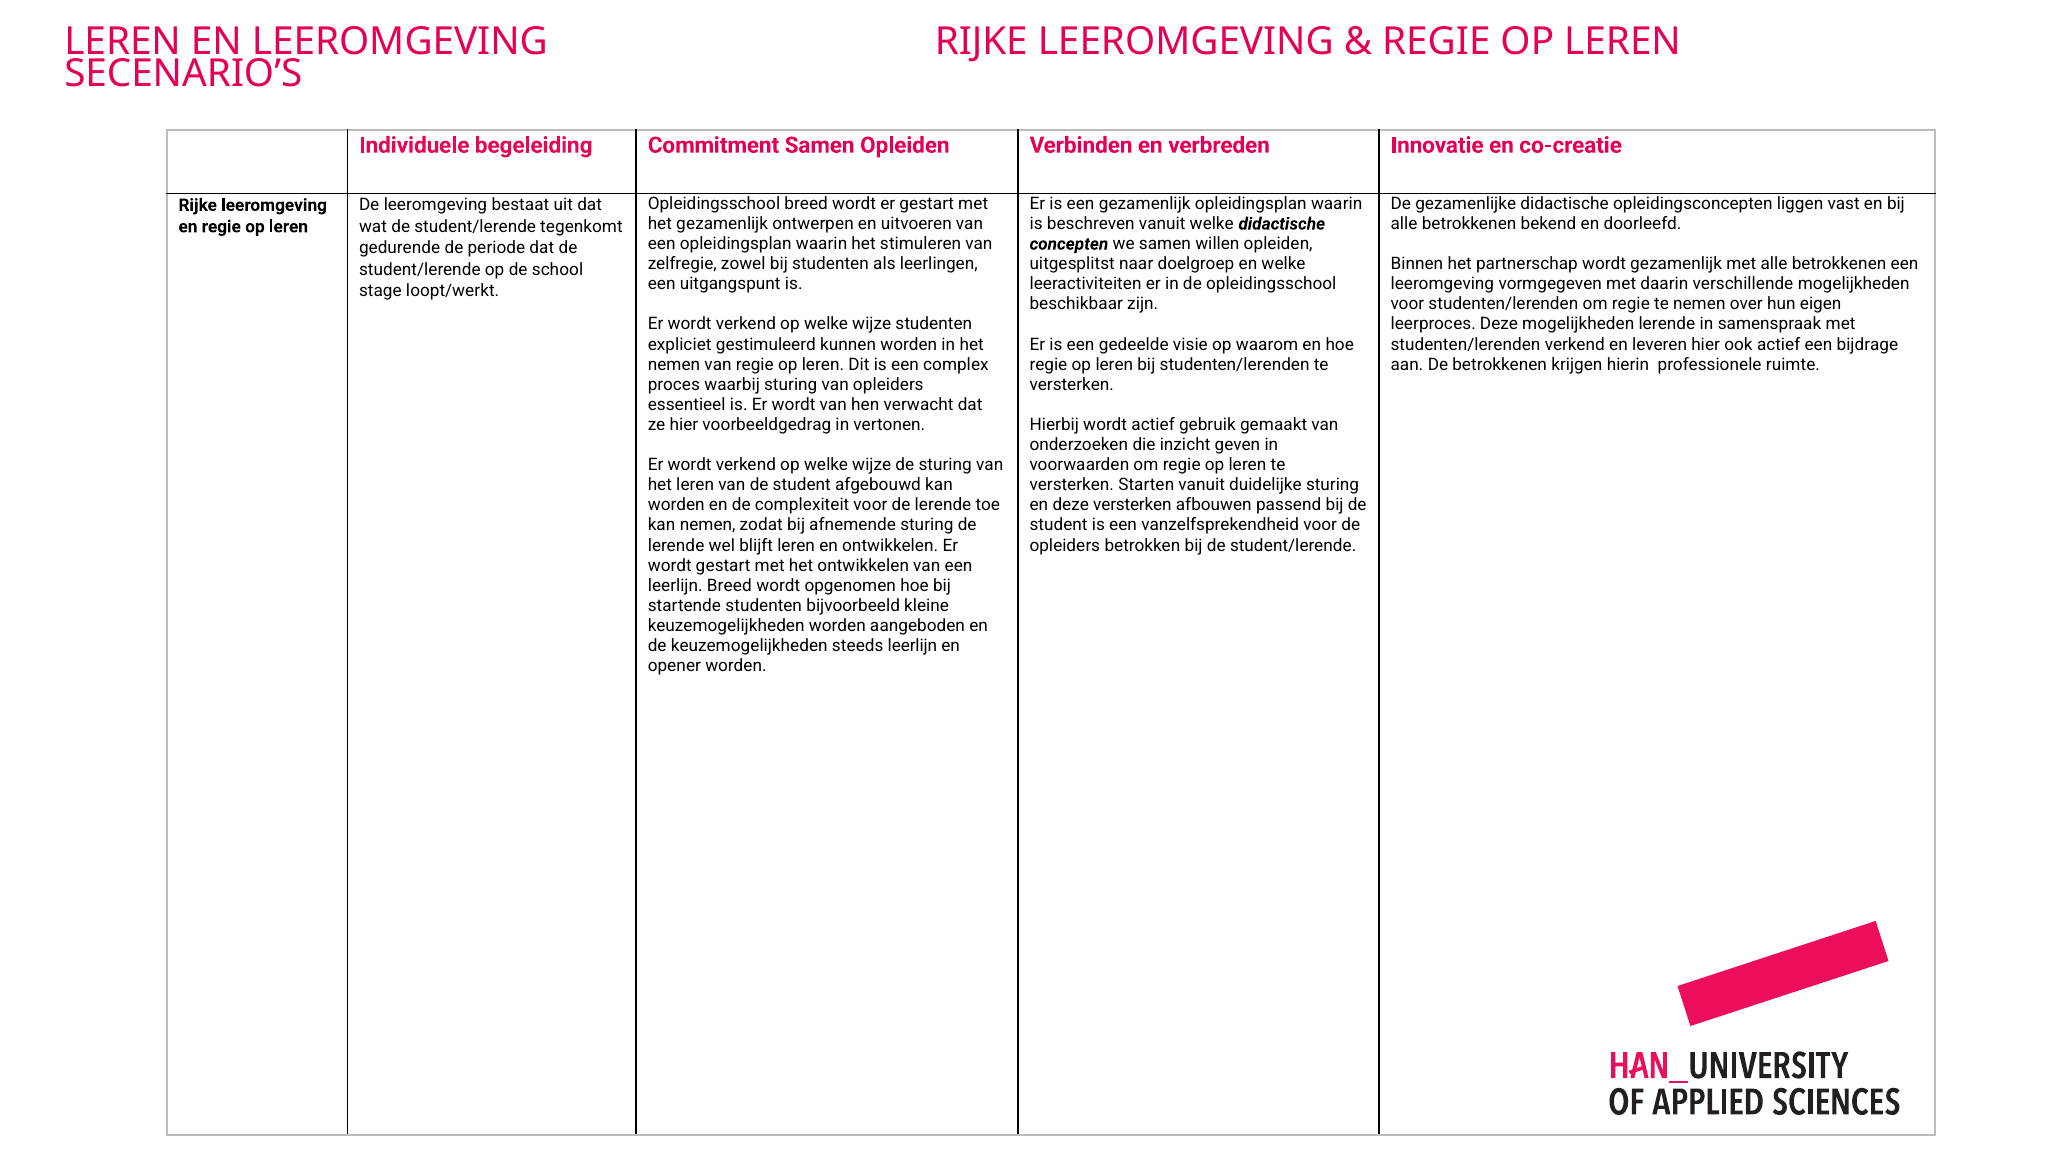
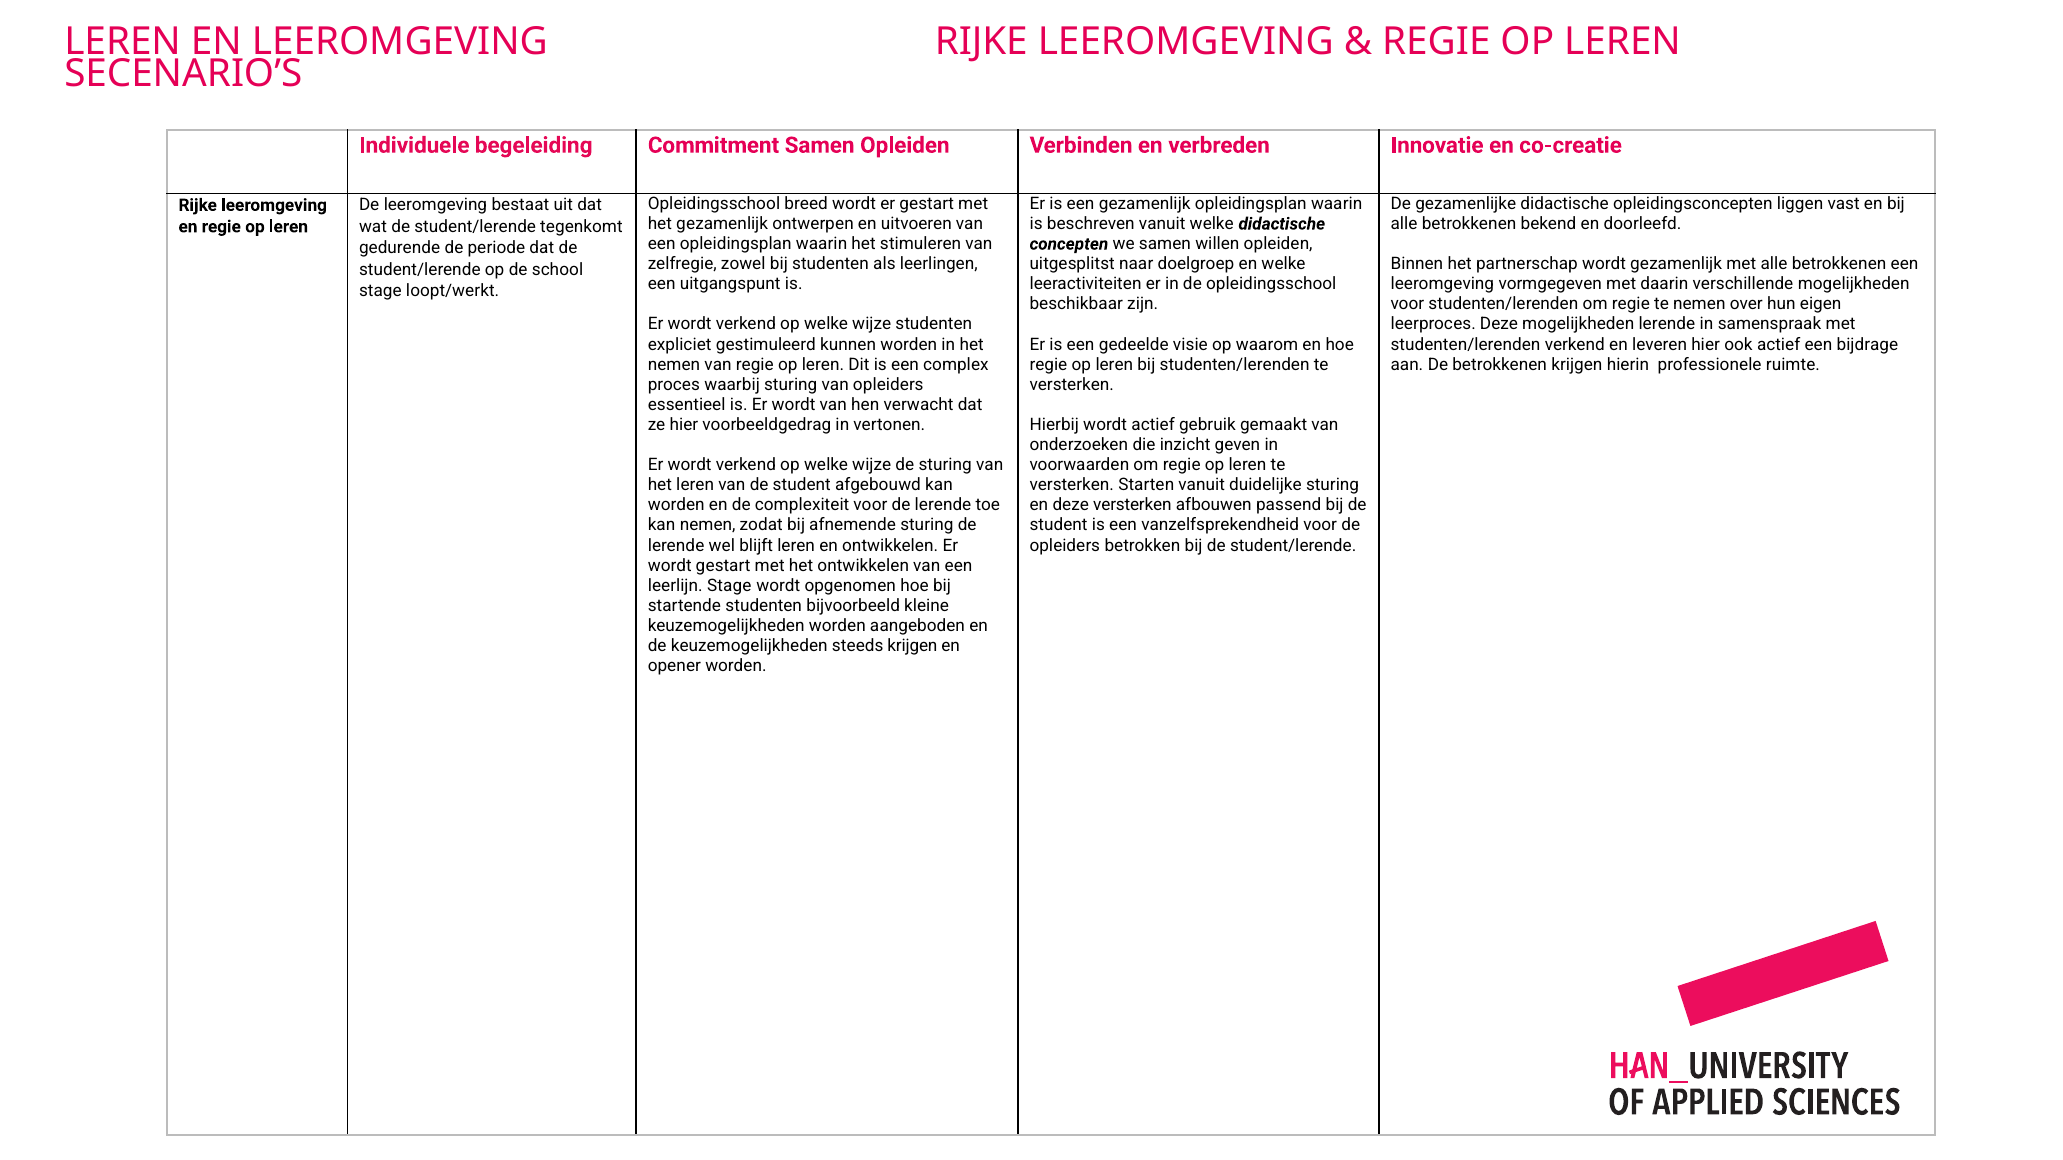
leerlijn Breed: Breed -> Stage (729, 586)
steeds leerlijn: leerlijn -> krijgen (912, 646)
